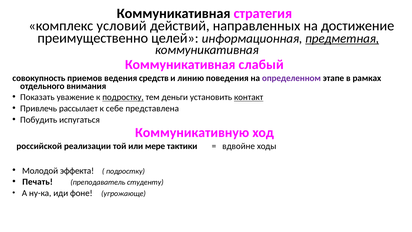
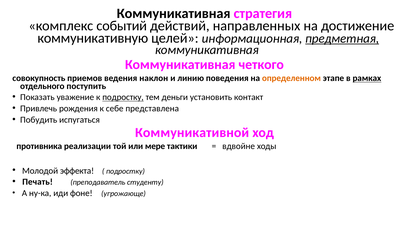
условий: условий -> событий (122, 26)
преимущественно: преимущественно -> коммуникативную (93, 38)
слабый: слабый -> четкого (261, 65)
средств: средств -> наклон (154, 78)
определенном colour: purple -> orange (291, 78)
рамках underline: none -> present (367, 78)
внимания: внимания -> поступить (86, 86)
контакт underline: present -> none (249, 97)
рассылает: рассылает -> рождения (78, 108)
Коммуникативную: Коммуникативную -> Коммуникативной (192, 133)
российской: российской -> противника (39, 146)
